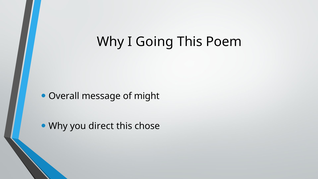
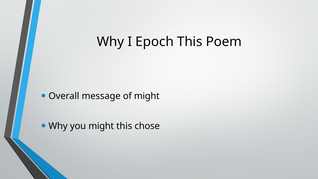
Going: Going -> Epoch (155, 42)
you direct: direct -> might (101, 126)
